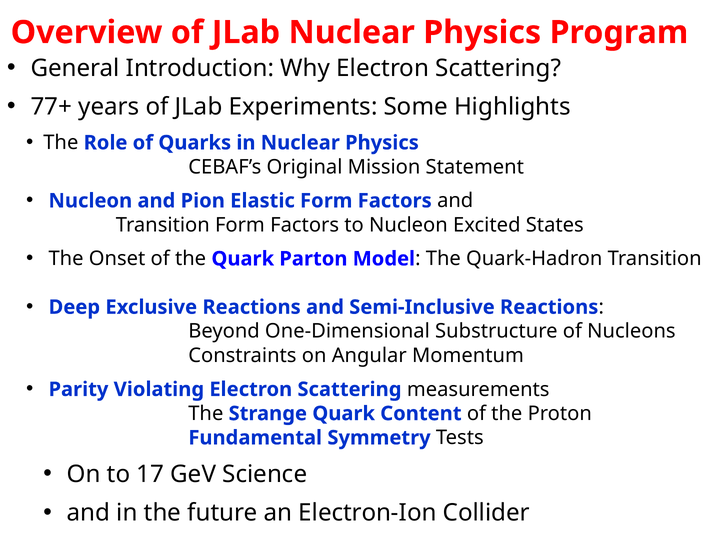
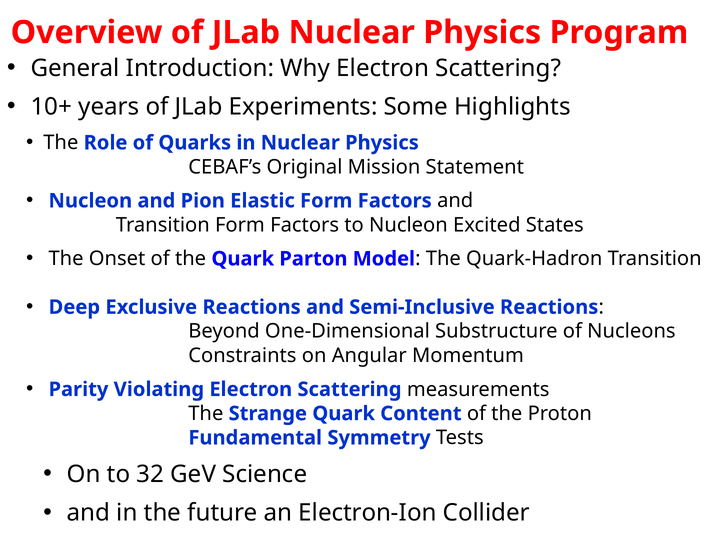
77+: 77+ -> 10+ (51, 107)
17: 17 -> 32 (150, 474)
